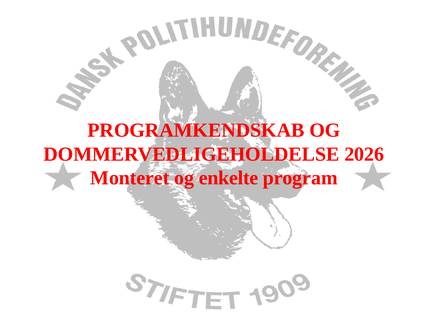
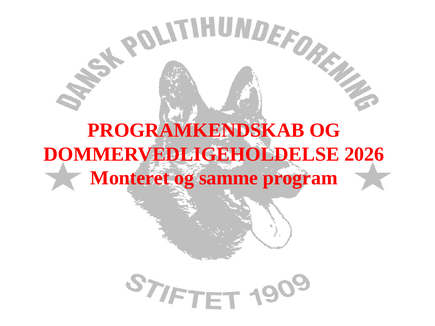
enkelte: enkelte -> samme (229, 178)
